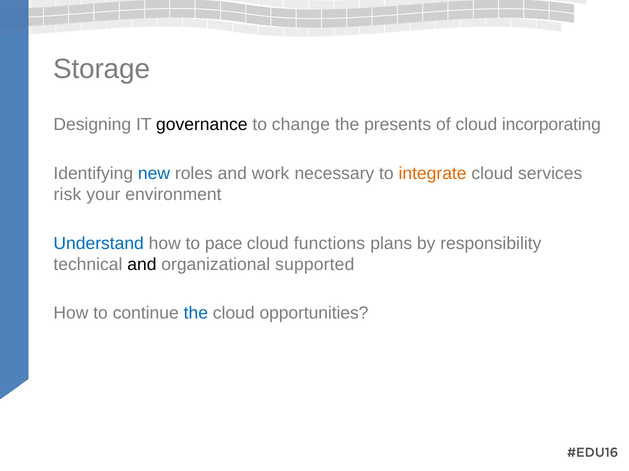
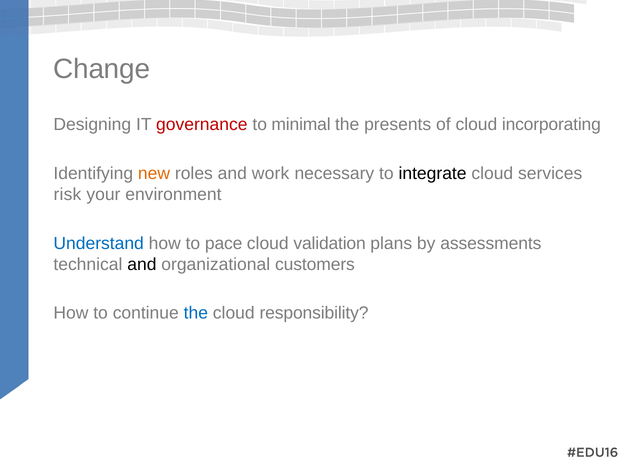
Storage: Storage -> Change (102, 69)
governance colour: black -> red (202, 125)
change: change -> minimal (301, 125)
new colour: blue -> orange (154, 174)
integrate colour: orange -> black (433, 174)
functions: functions -> validation (330, 244)
responsibility: responsibility -> assessments (491, 244)
supported: supported -> customers (315, 265)
opportunities: opportunities -> responsibility (314, 314)
